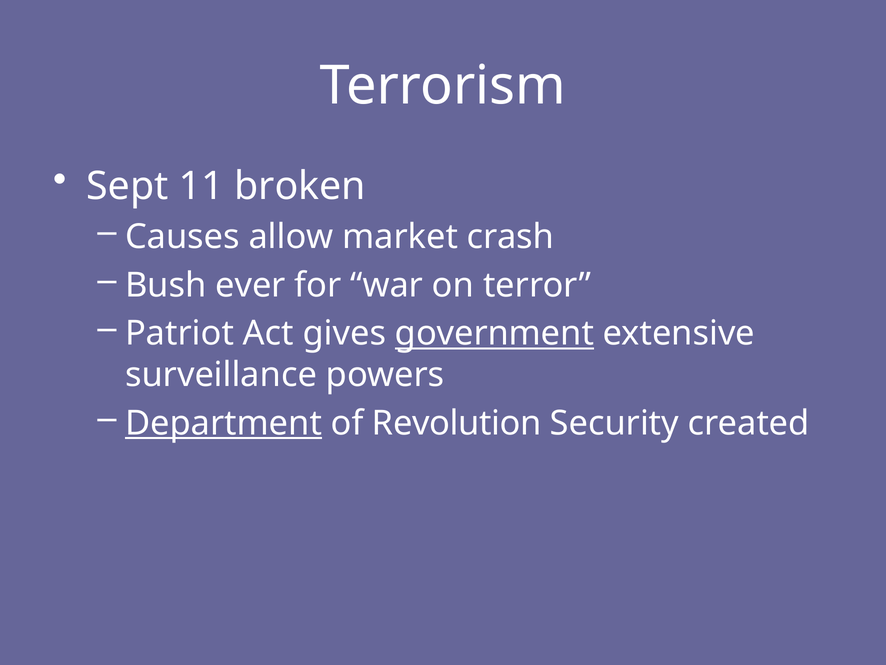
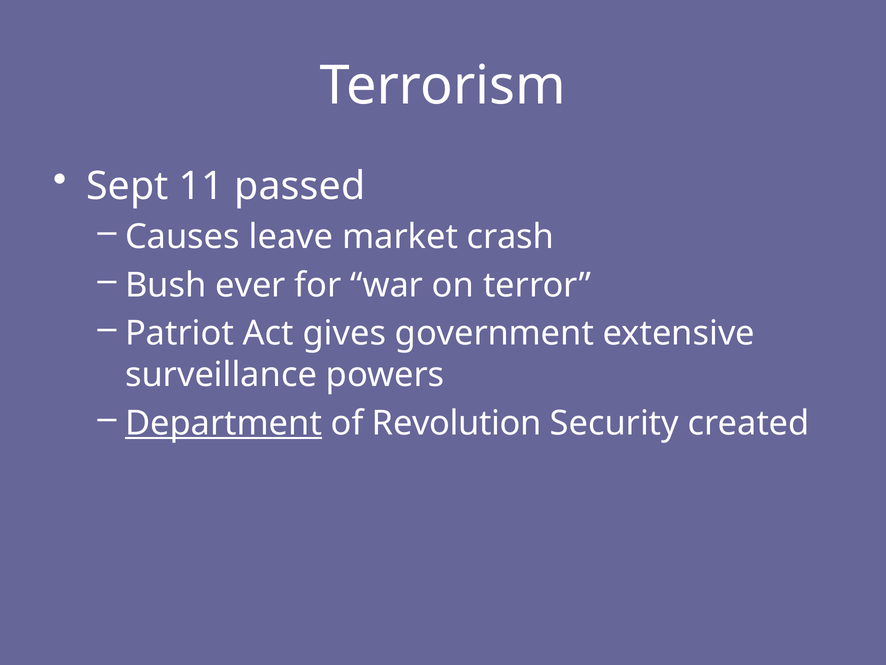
broken: broken -> passed (300, 186)
allow: allow -> leave (291, 237)
government underline: present -> none (494, 333)
